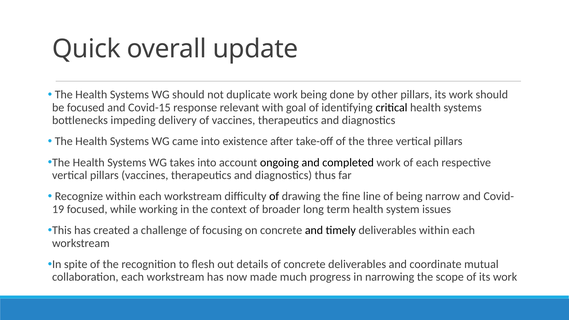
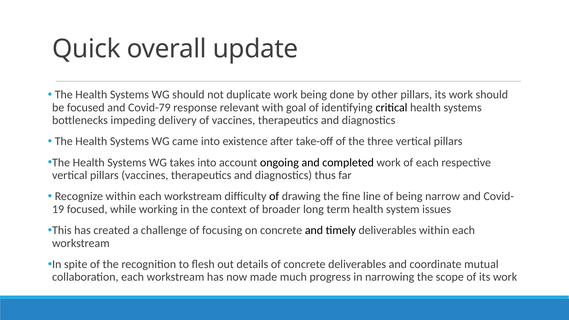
Covid-15: Covid-15 -> Covid-79 (149, 107)
